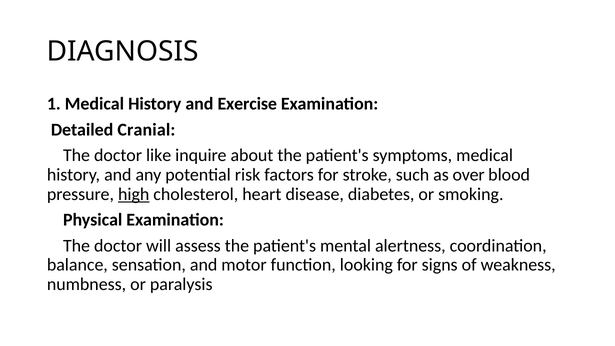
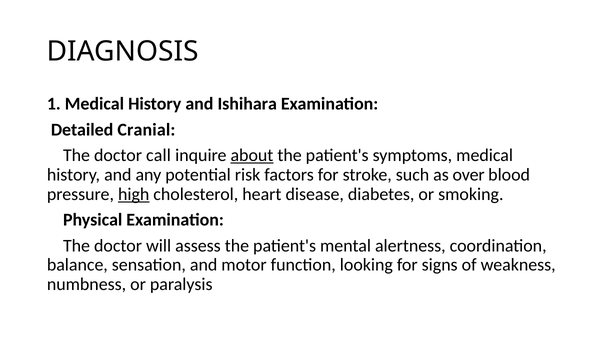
Exercise: Exercise -> Ishihara (247, 104)
like: like -> call (158, 155)
about underline: none -> present (252, 155)
